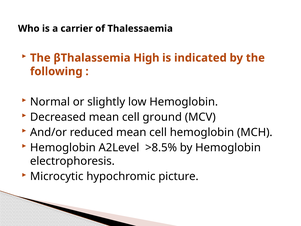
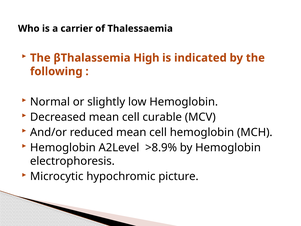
ground: ground -> curable (162, 117)
>8.5%: >8.5% -> >8.9% (161, 148)
